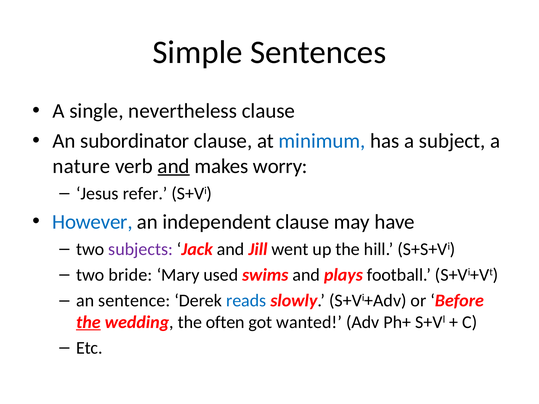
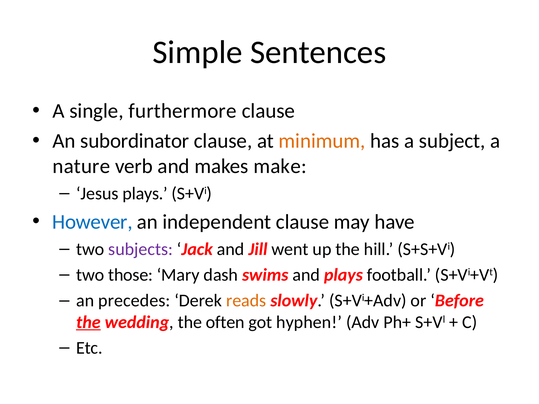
nevertheless: nevertheless -> furthermore (183, 111)
minimum colour: blue -> orange (322, 141)
and underline: present -> none (174, 166)
worry: worry -> make (280, 166)
Jesus refer: refer -> plays (145, 194)
bride: bride -> those (131, 275)
used: used -> dash (221, 275)
sentence: sentence -> precedes (134, 301)
reads colour: blue -> orange (246, 301)
wanted: wanted -> hyphen (309, 322)
